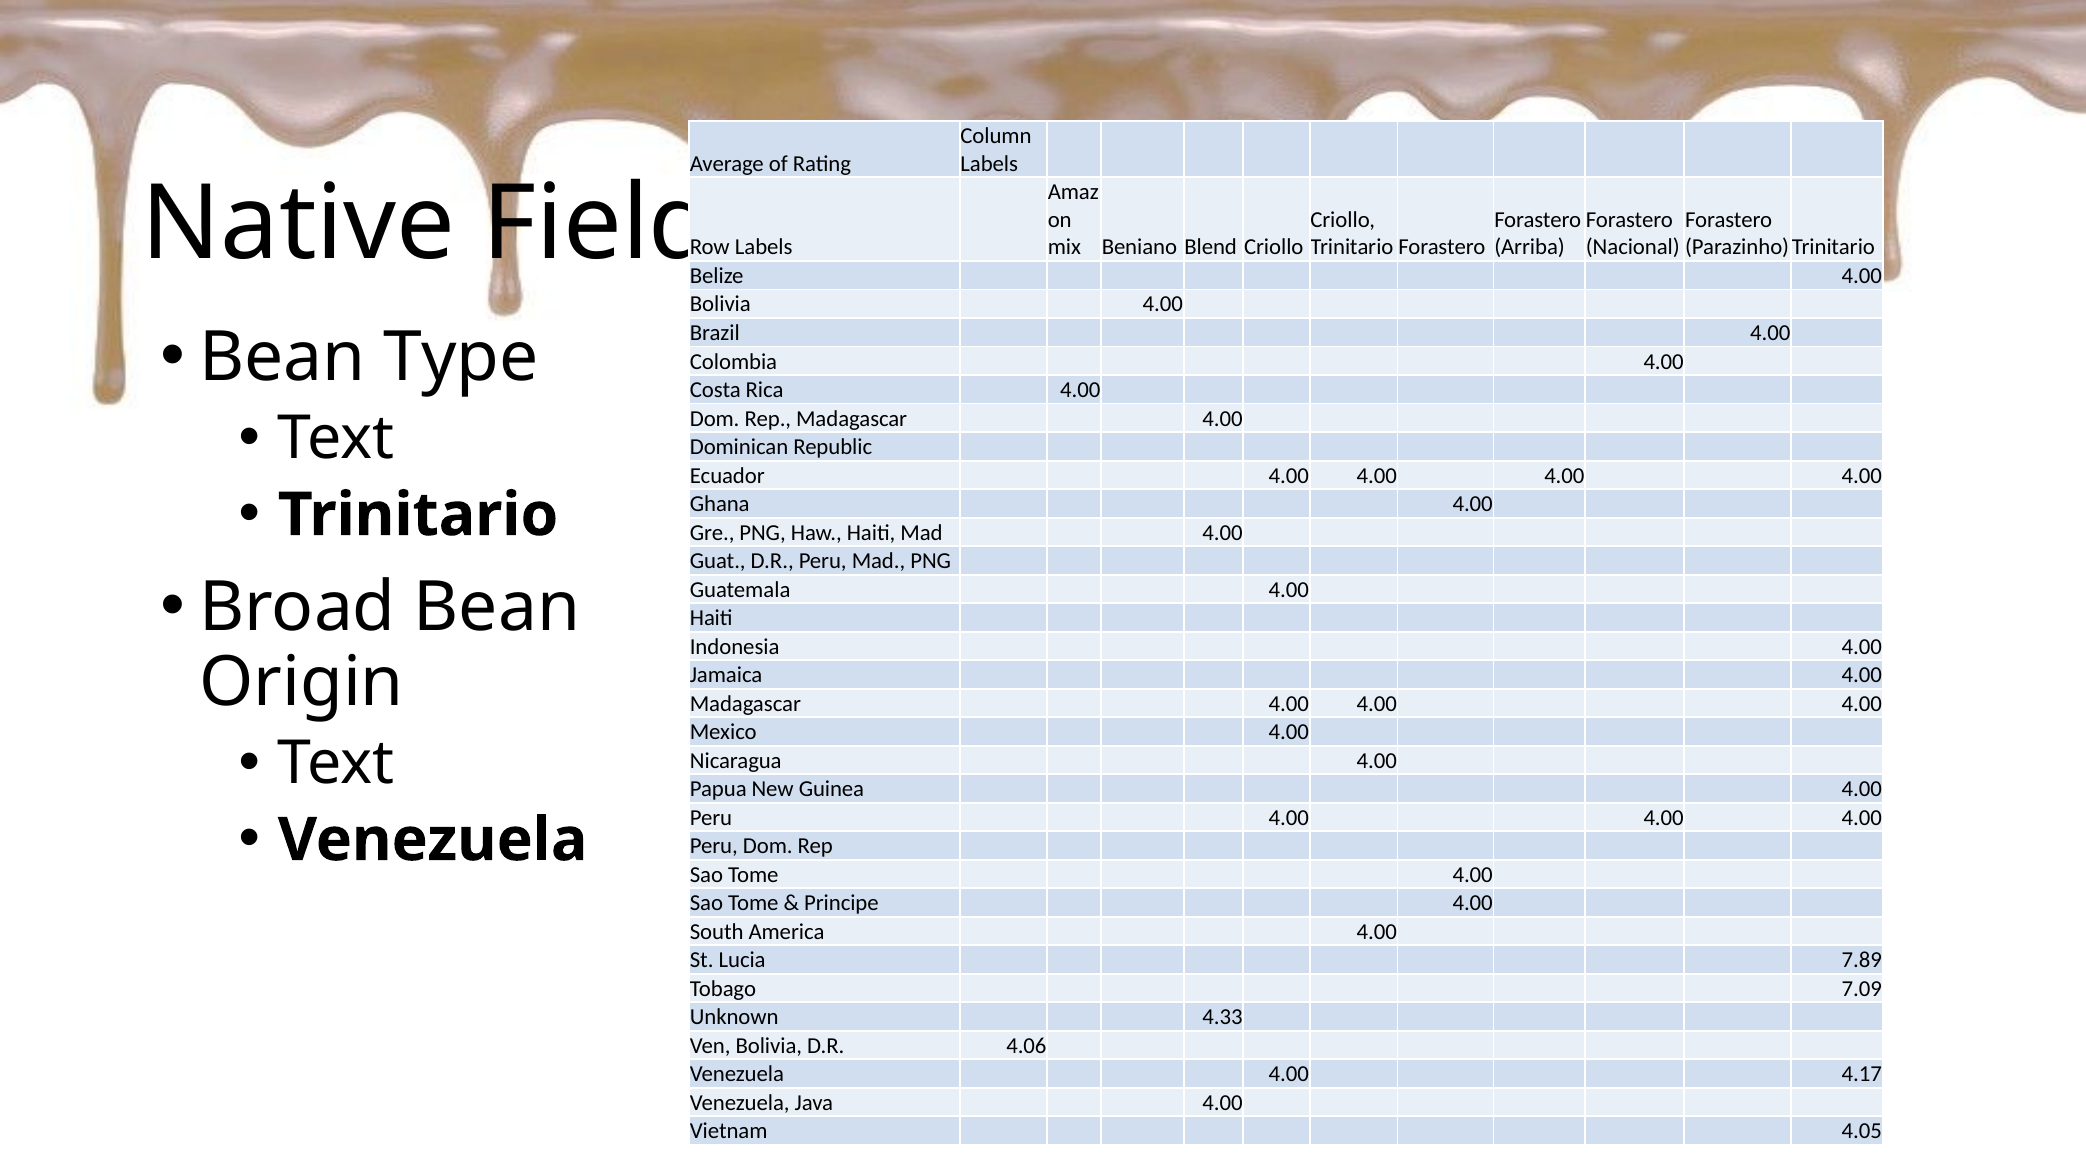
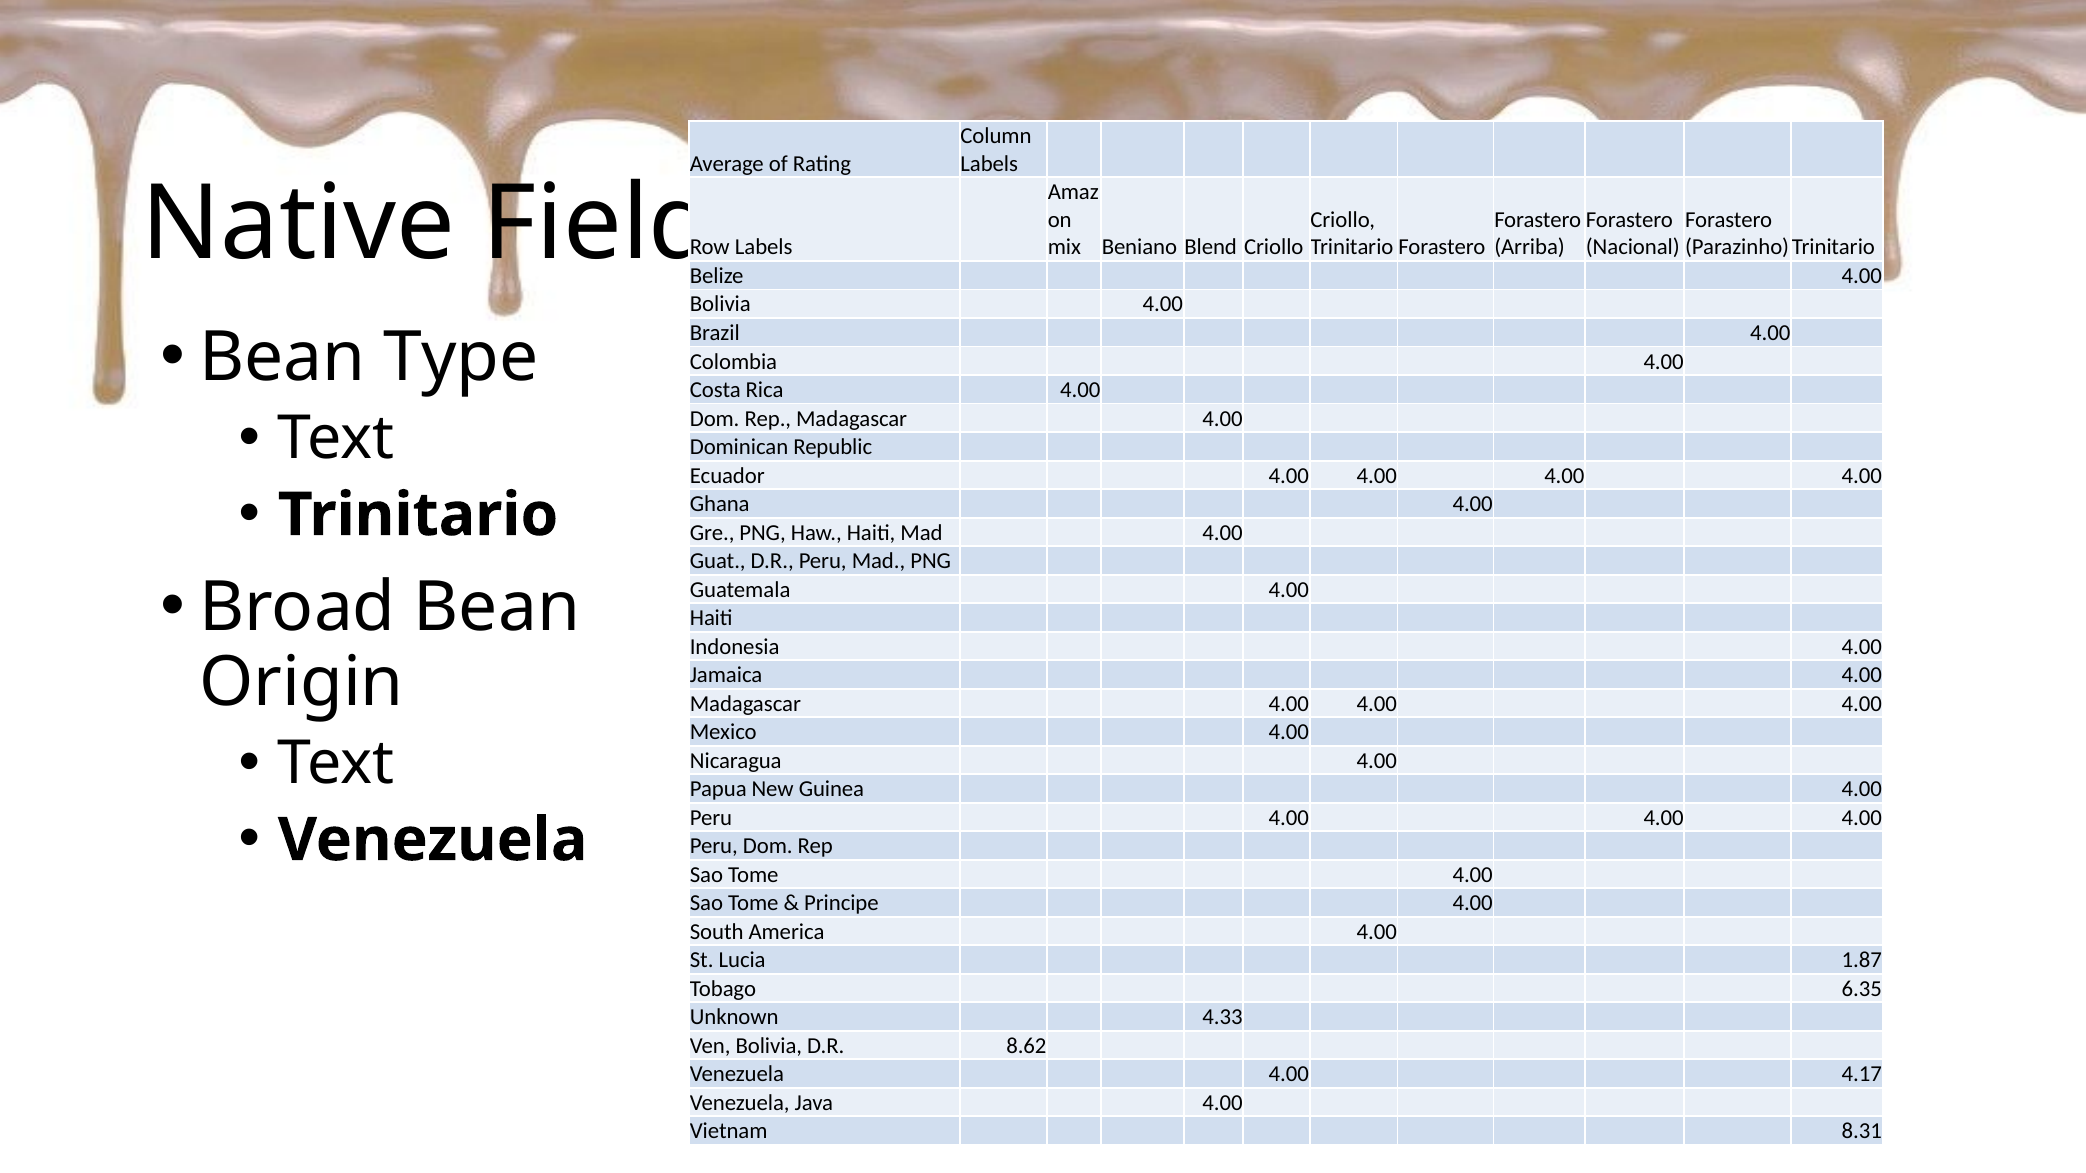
7.89: 7.89 -> 1.87 (1862, 960)
7.09: 7.09 -> 6.35 (1862, 989)
4.06: 4.06 -> 8.62 (1026, 1046)
4.05: 4.05 -> 8.31 (1862, 1132)
